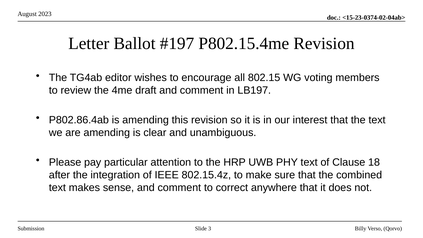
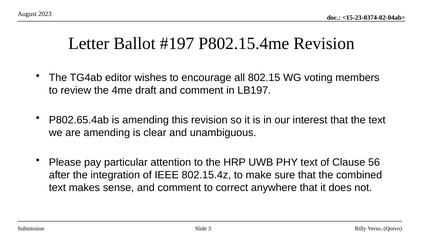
P802.86.4ab: P802.86.4ab -> P802.65.4ab (79, 120)
18: 18 -> 56 (374, 162)
